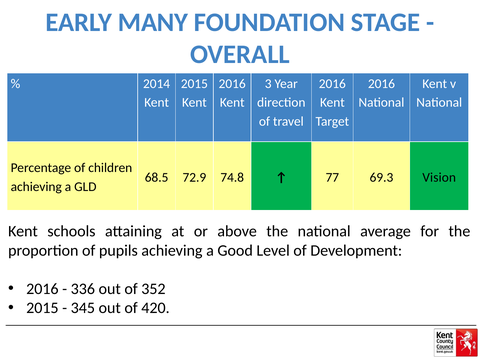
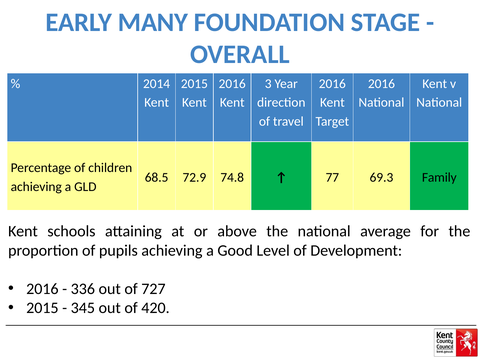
Vision: Vision -> Family (439, 177)
352: 352 -> 727 (153, 289)
